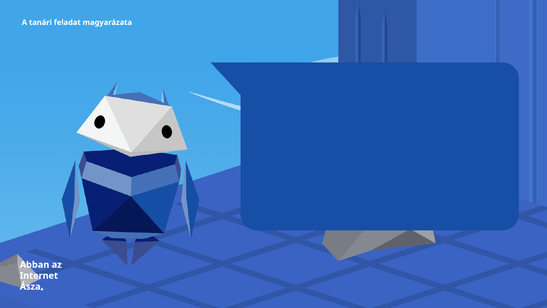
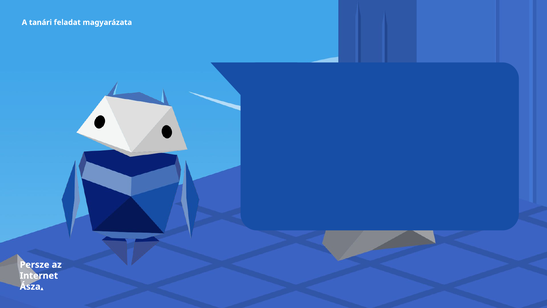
Abban: Abban -> Persze (35, 265)
